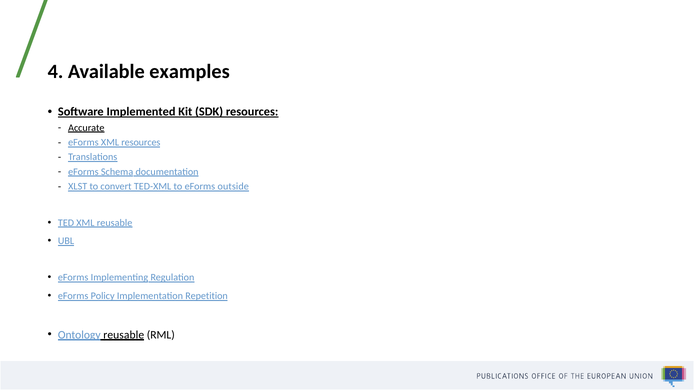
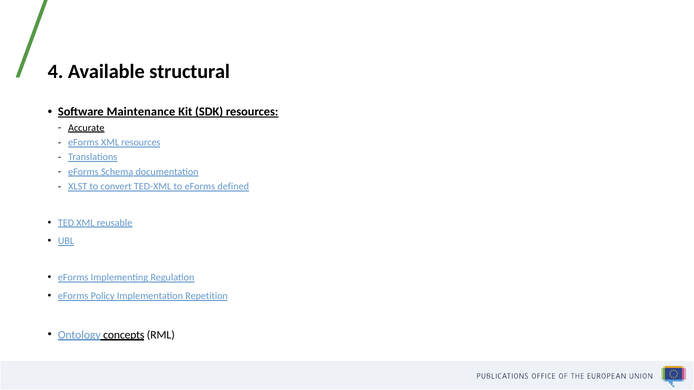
examples: examples -> structural (190, 72)
Implemented: Implemented -> Maintenance (141, 112)
outside: outside -> defined (233, 187)
Ontology reusable: reusable -> concepts (124, 335)
